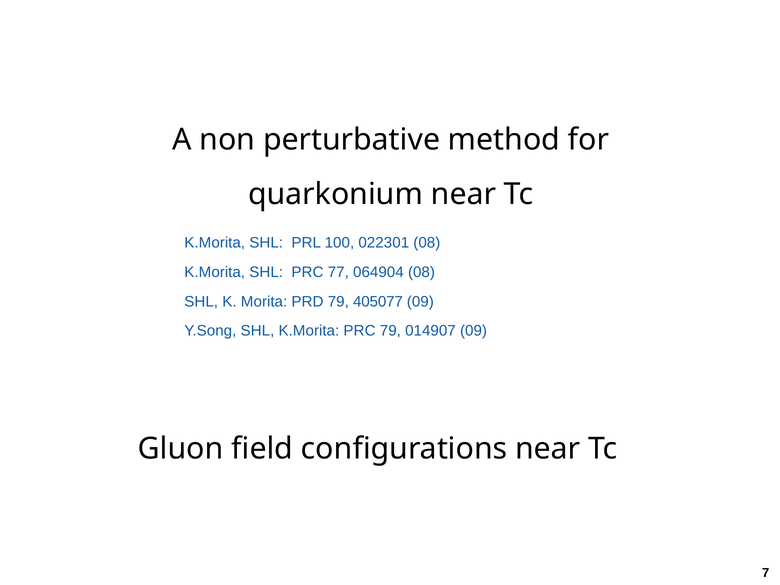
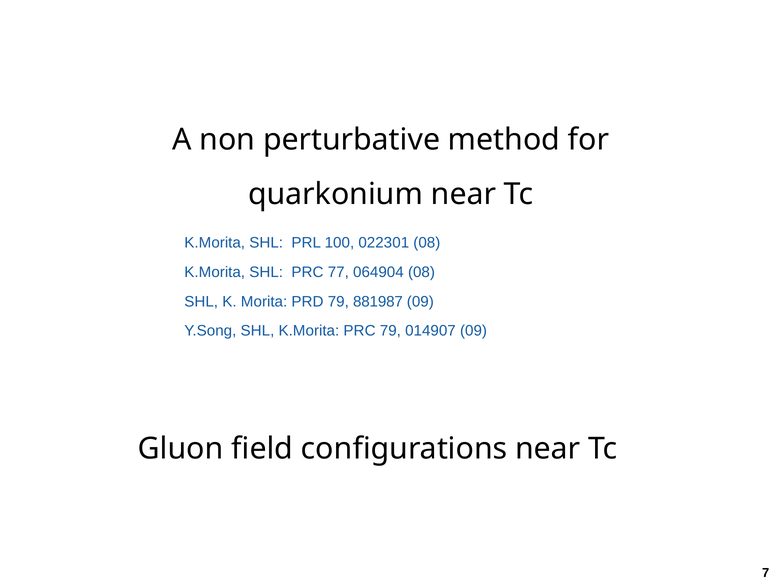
405077: 405077 -> 881987 (378, 302)
